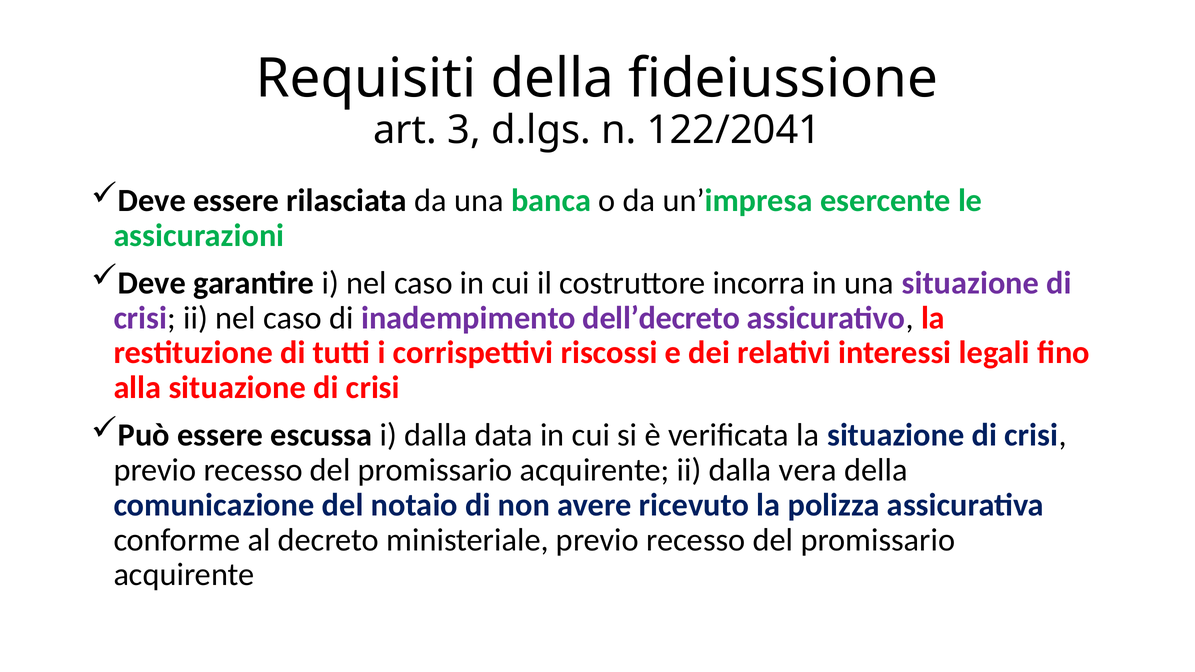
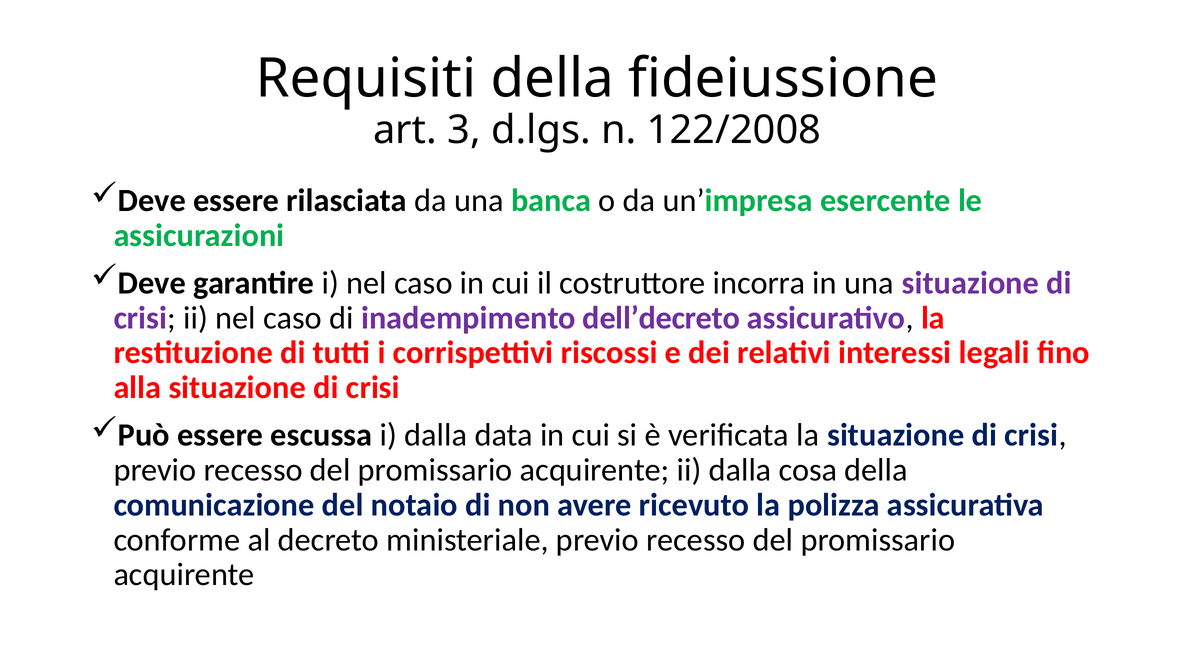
122/2041: 122/2041 -> 122/2008 (734, 130)
vera: vera -> cosa (808, 470)
